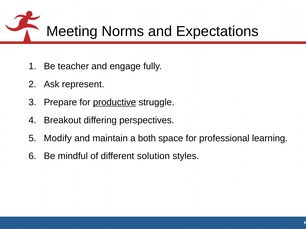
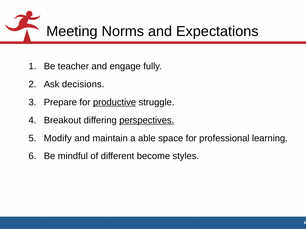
represent: represent -> decisions (83, 84)
perspectives underline: none -> present (147, 120)
both: both -> able (147, 138)
solution: solution -> become (153, 157)
